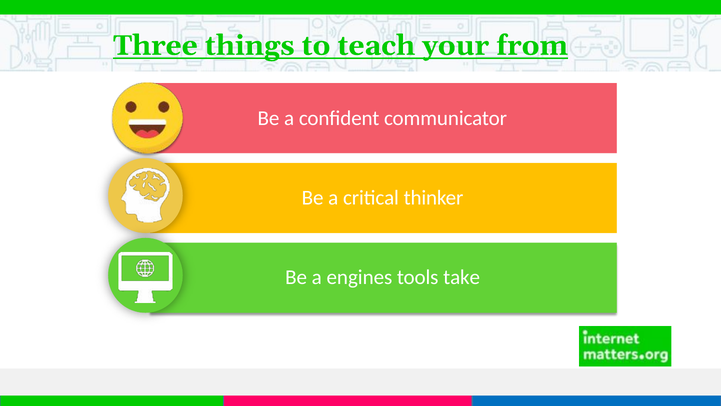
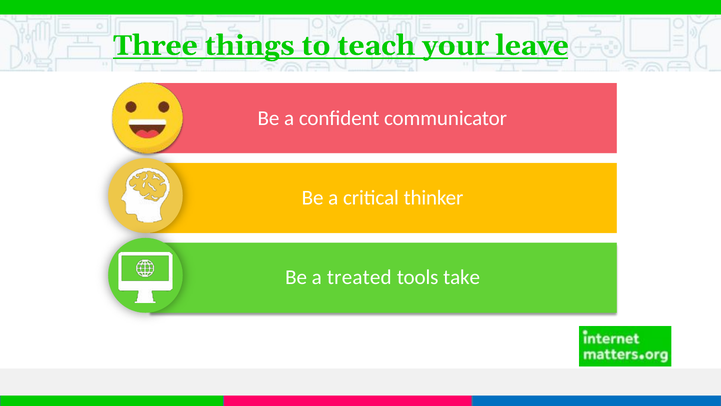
from: from -> leave (532, 45)
engines: engines -> treated (359, 277)
